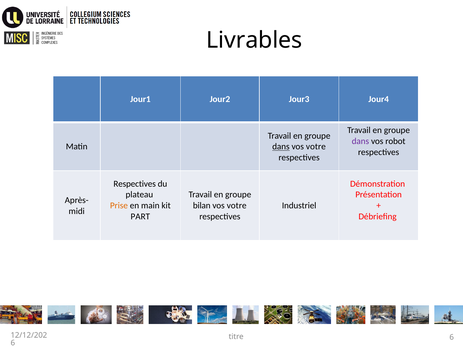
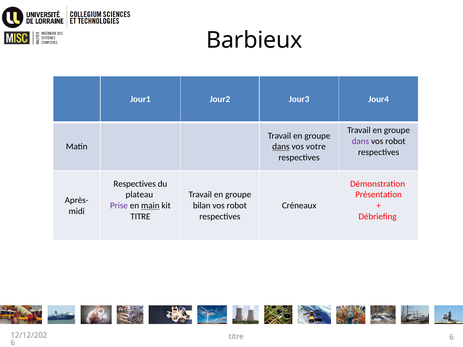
Livrables: Livrables -> Barbieux (254, 40)
Prise colour: orange -> purple (119, 206)
main underline: none -> present (150, 206)
votre: votre -> robot (237, 206)
Industriel: Industriel -> Créneaux (299, 206)
PART: PART -> TITRE (140, 217)
